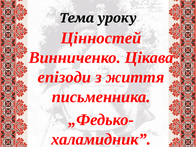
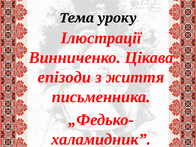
Цінностей: Цінностей -> Ілюстрації (101, 38)
